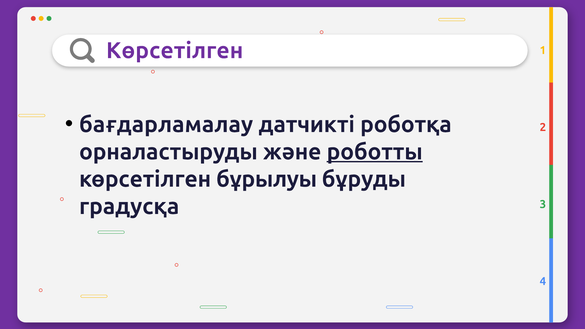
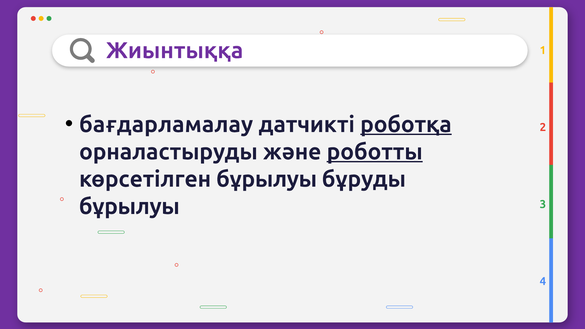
Көрсетілген: Көрсетілген -> Жиынтыққа (175, 51)
роботқа underline: none -> present (406, 125)
градусқа: градусқа -> бұрылуы (129, 206)
